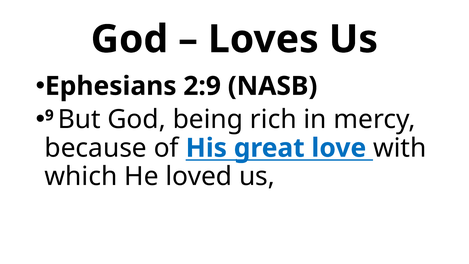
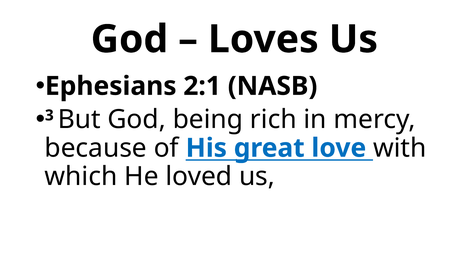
2:9: 2:9 -> 2:1 (202, 86)
9: 9 -> 3 (49, 115)
